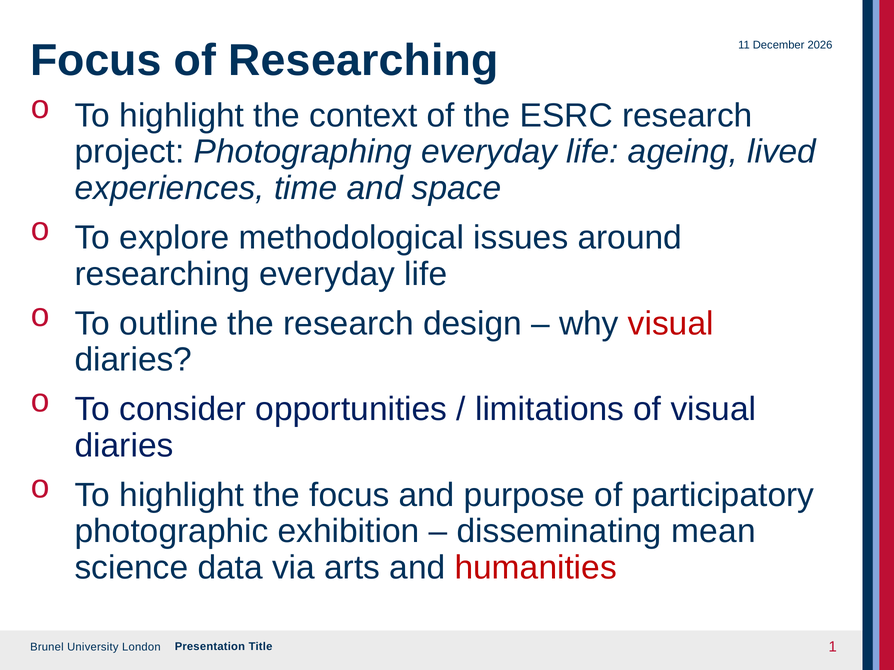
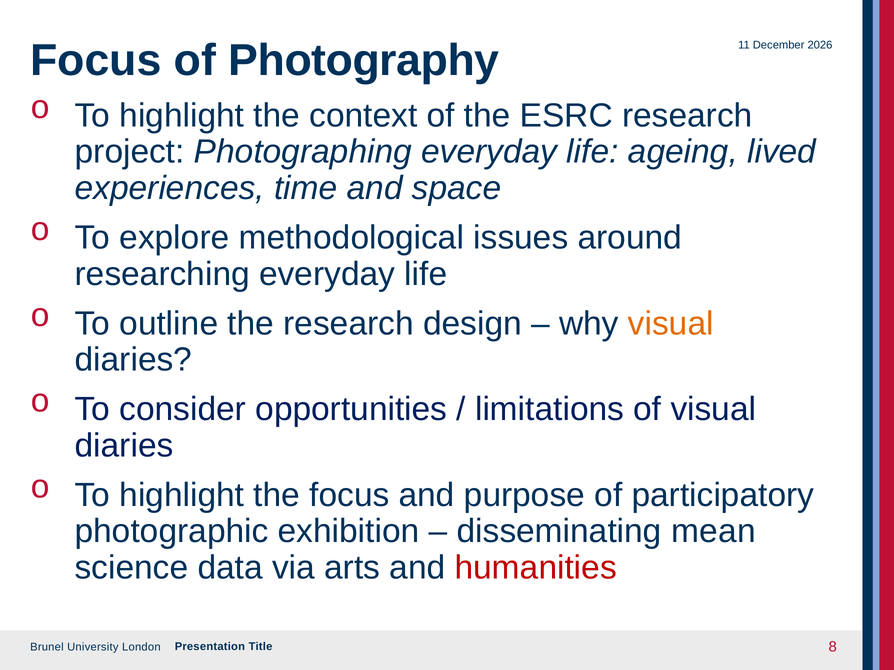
of Researching: Researching -> Photography (364, 61)
visual colour: red -> orange (671, 324)
1: 1 -> 8 (833, 647)
